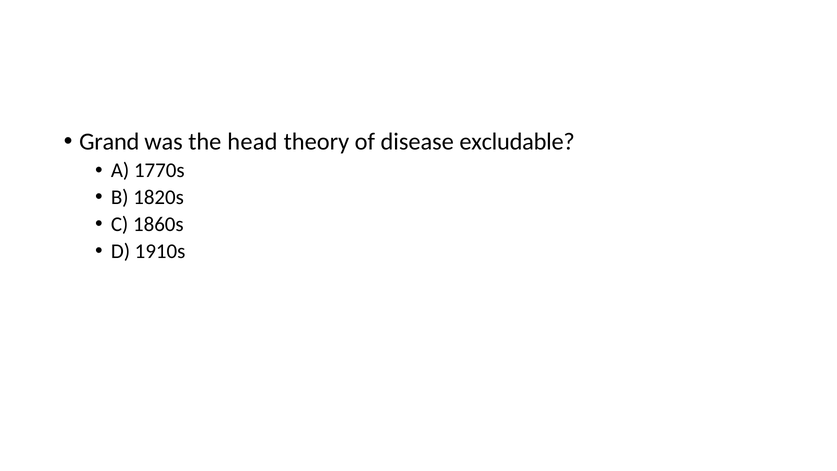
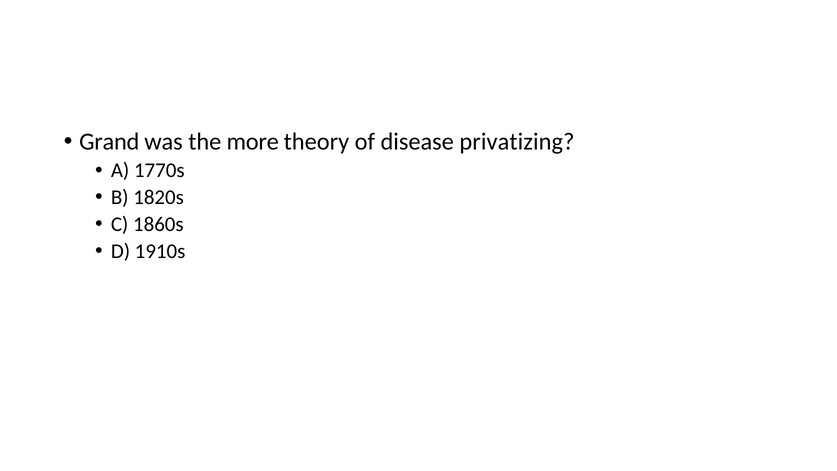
head: head -> more (253, 142)
excludable: excludable -> privatizing (517, 142)
